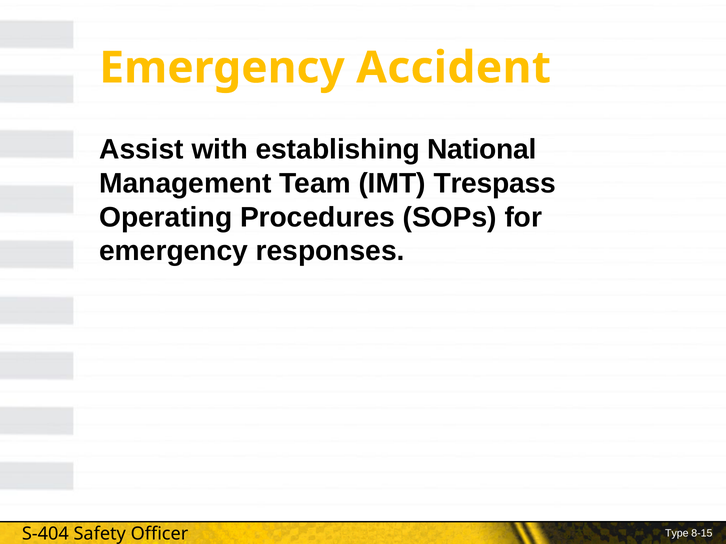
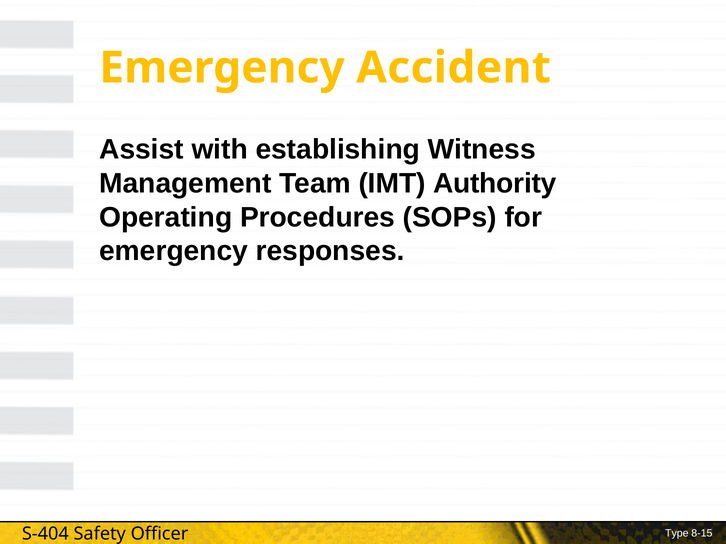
National: National -> Witness (482, 150)
Trespass: Trespass -> Authority (495, 183)
